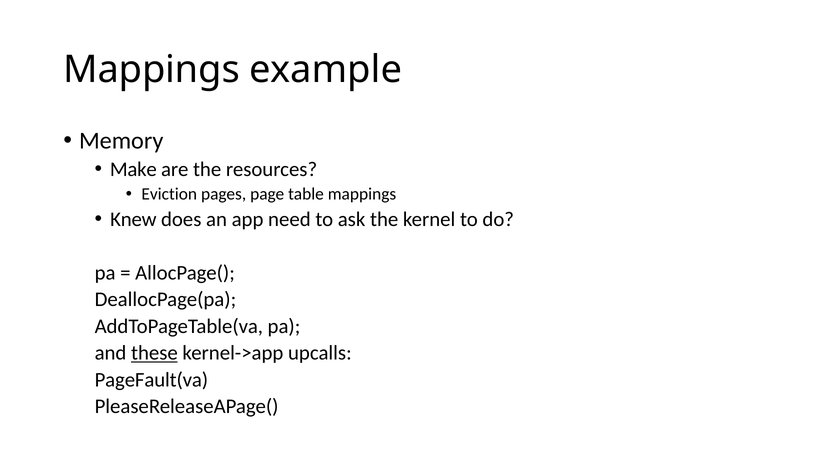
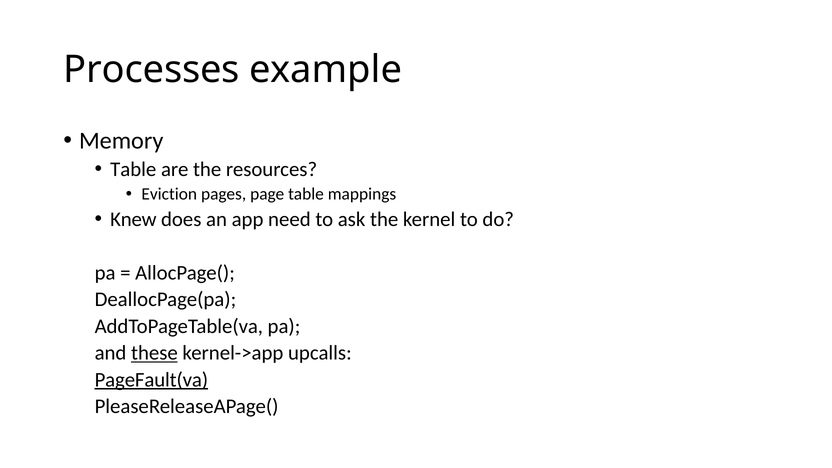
Mappings: Mappings -> Processes (152, 70)
Make: Make -> Table (133, 169)
PageFault(va underline: none -> present (151, 380)
